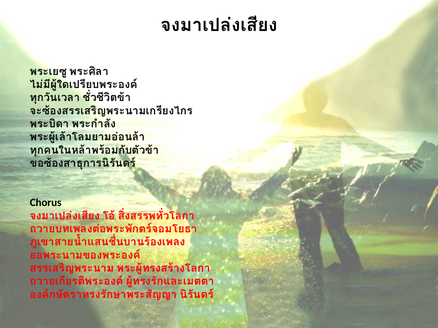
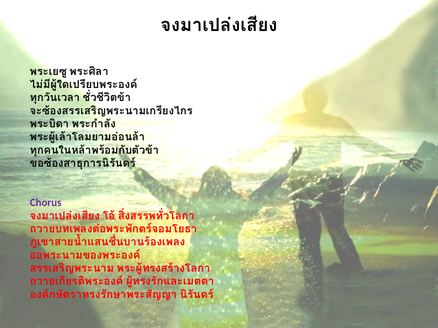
Chorus colour: black -> purple (46, 203)
